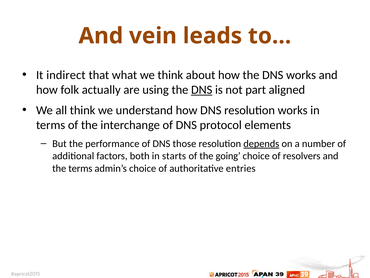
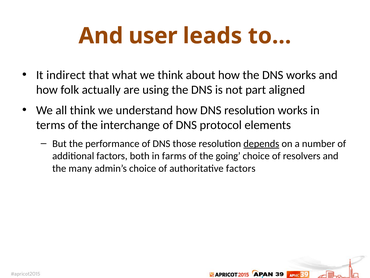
vein: vein -> user (153, 36)
DNS underline: present -> none (202, 90)
starts: starts -> farms (174, 156)
the terms: terms -> many (80, 168)
authoritative entries: entries -> factors (241, 168)
